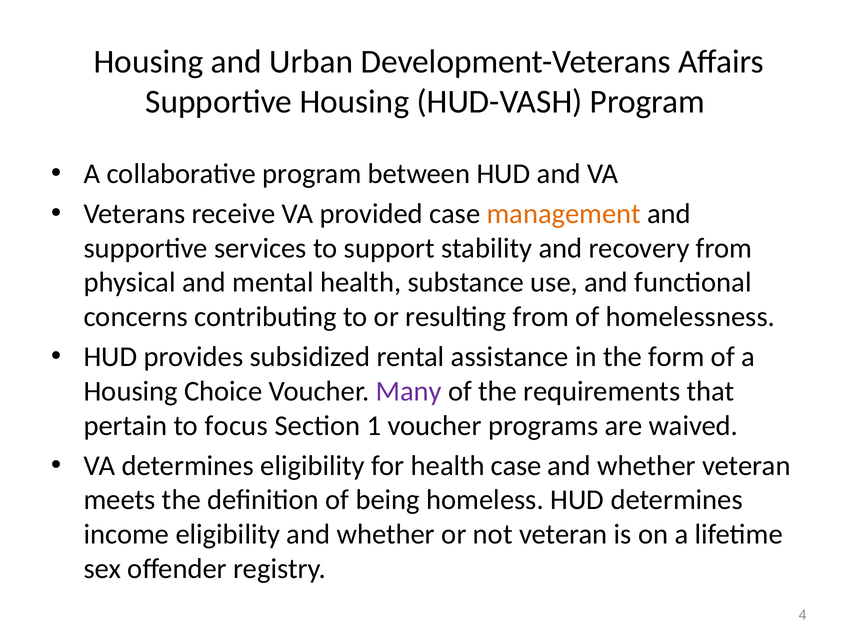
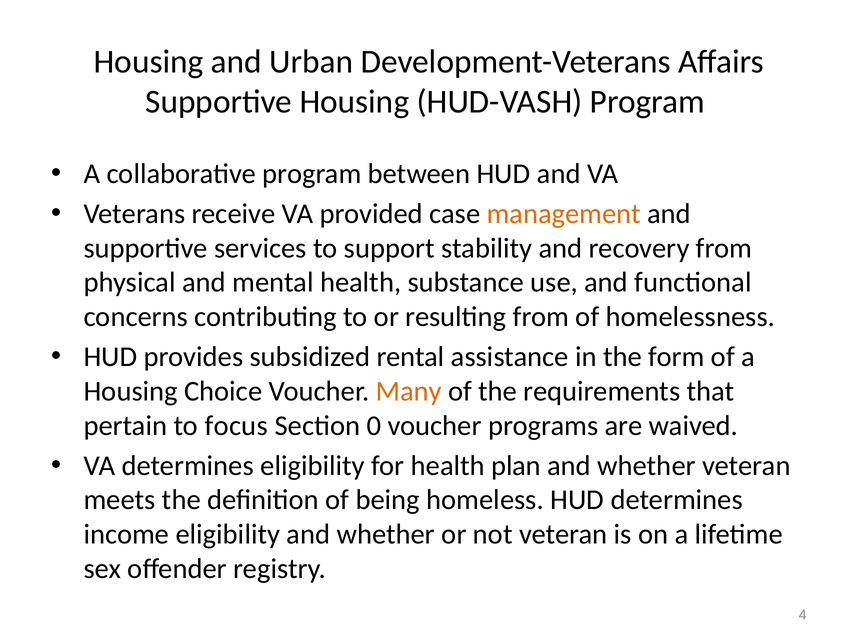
Many colour: purple -> orange (409, 391)
1: 1 -> 0 (374, 425)
health case: case -> plan (516, 465)
